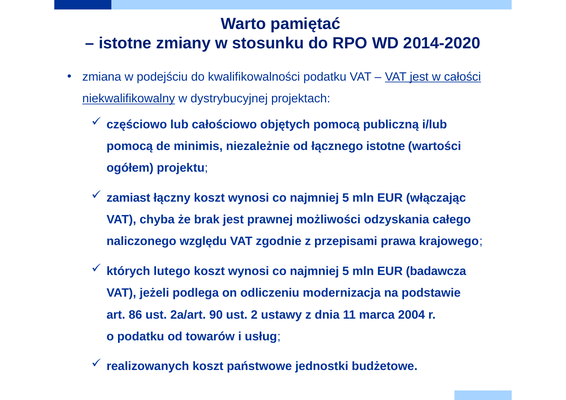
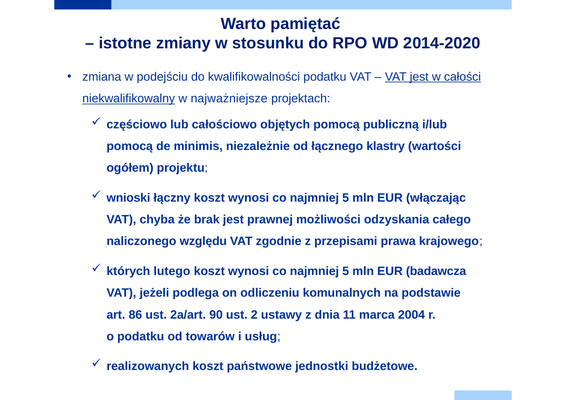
dystrybucyjnej: dystrybucyjnej -> najważniejsze (229, 99)
łącznego istotne: istotne -> klastry (386, 146)
zamiast: zamiast -> wnioski (128, 198)
modernizacja: modernizacja -> komunalnych (342, 293)
